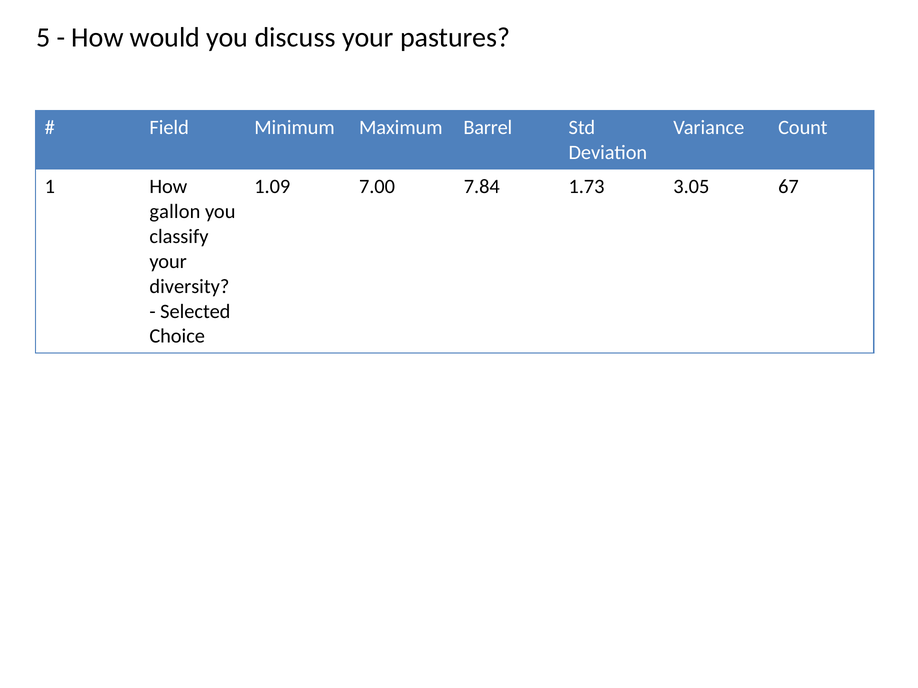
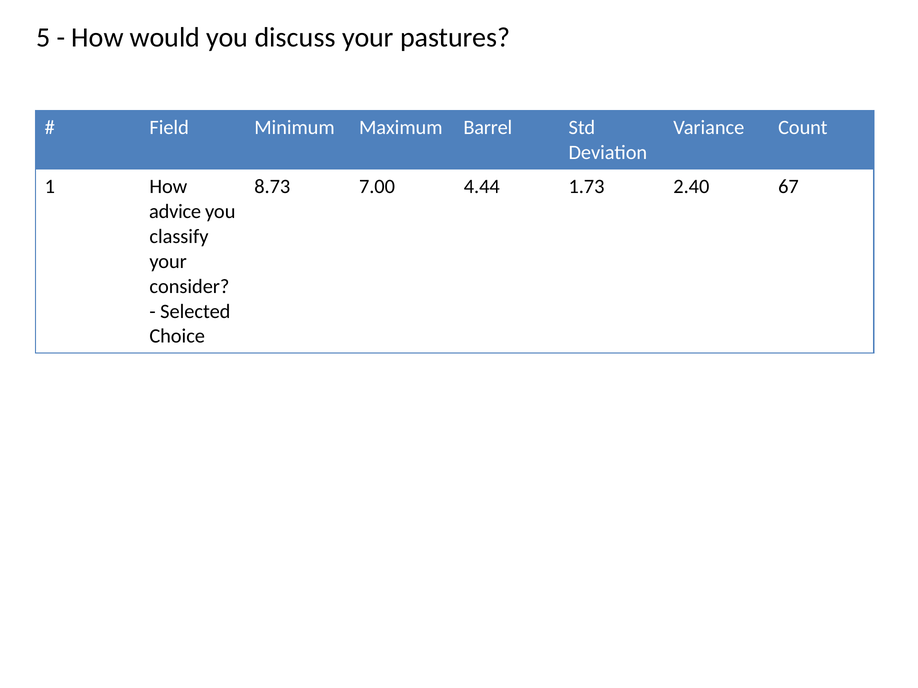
1.09: 1.09 -> 8.73 (272, 187)
7.84: 7.84 -> 4.44 (482, 187)
3.05: 3.05 -> 2.40 (691, 187)
gallon: gallon -> advice (175, 212)
diversity: diversity -> consider (189, 287)
